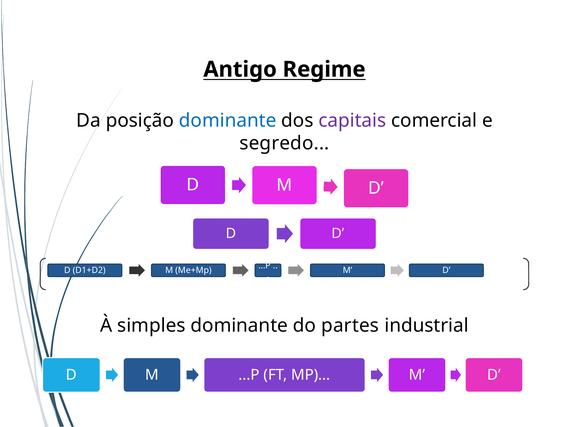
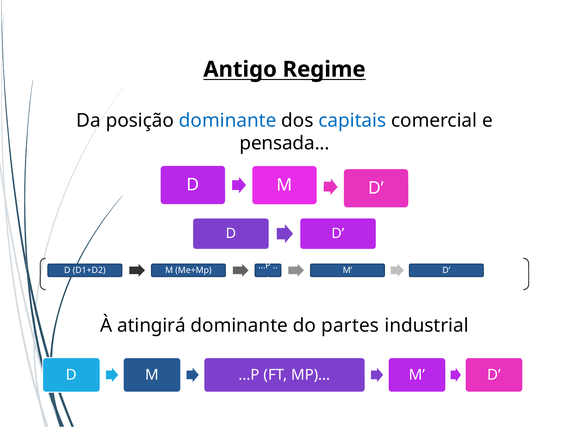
capitais colour: purple -> blue (352, 120)
segredo: segredo -> pensada (285, 143)
simples: simples -> atingirá (151, 325)
